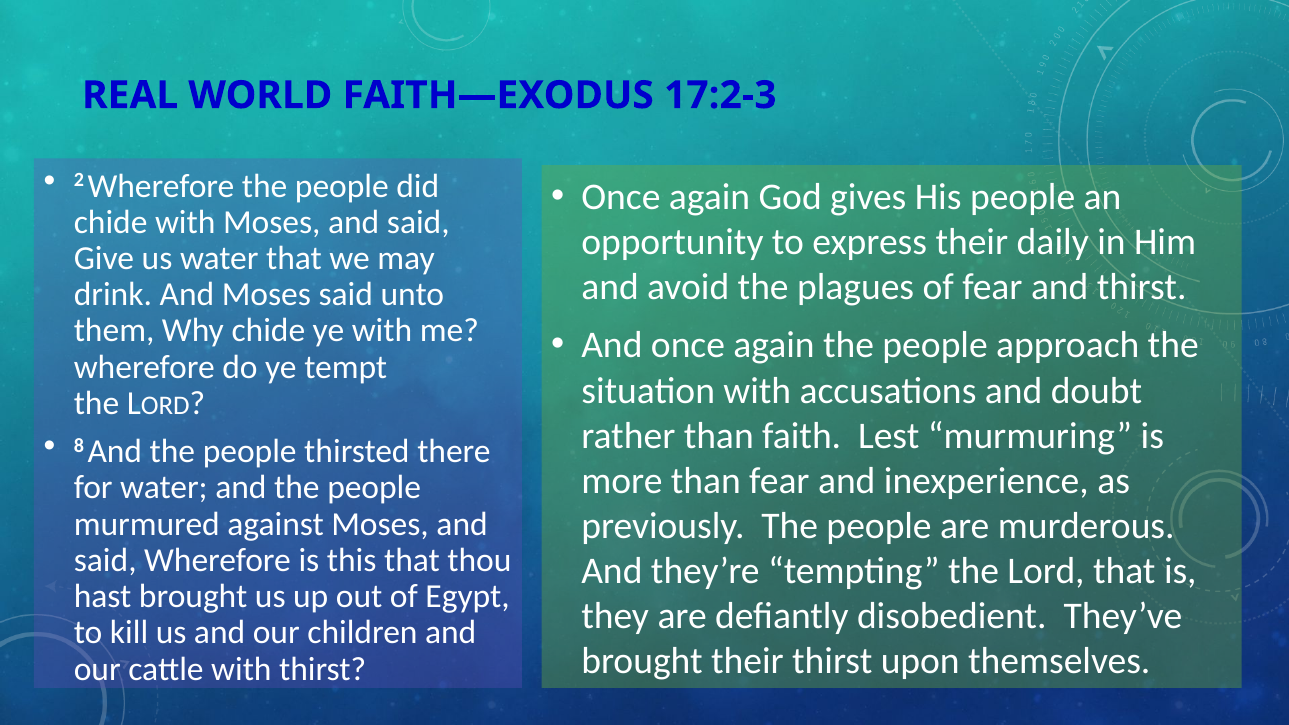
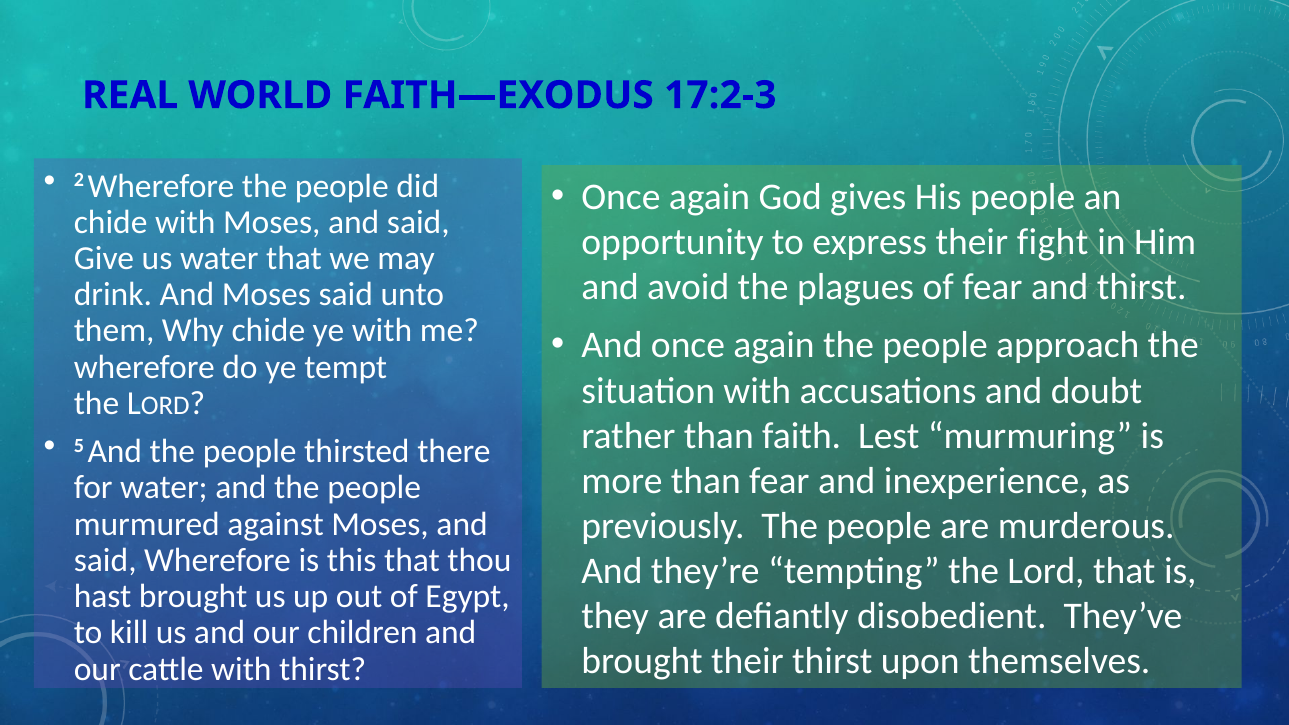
daily: daily -> fight (1053, 242)
8: 8 -> 5 (79, 446)
